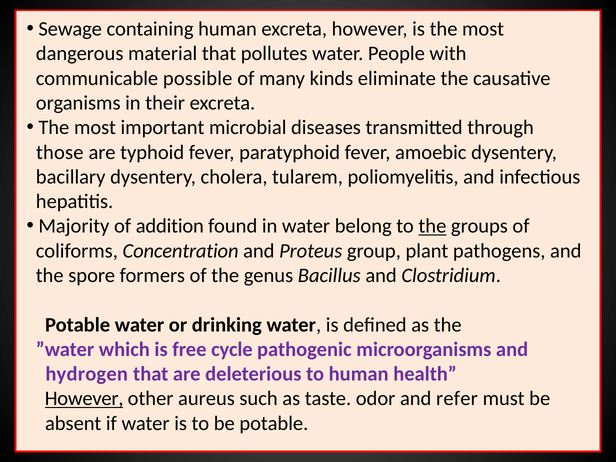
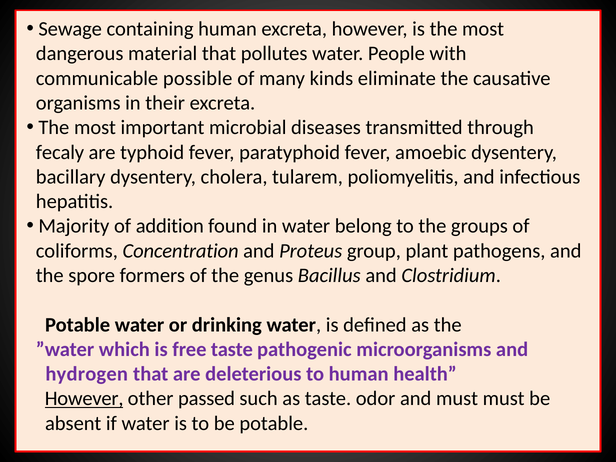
those: those -> fecaly (60, 152)
the underline: present -> none (432, 226)
free cycle: cycle -> taste (232, 349)
aureus: aureus -> passed (207, 399)
and refer: refer -> must (457, 399)
